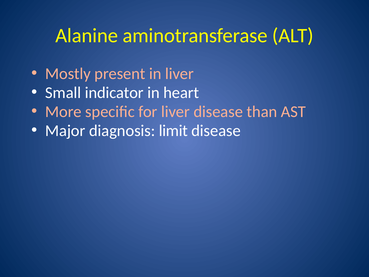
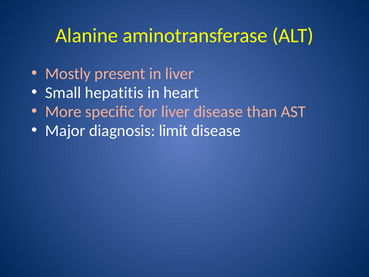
indicator: indicator -> hepatitis (114, 93)
